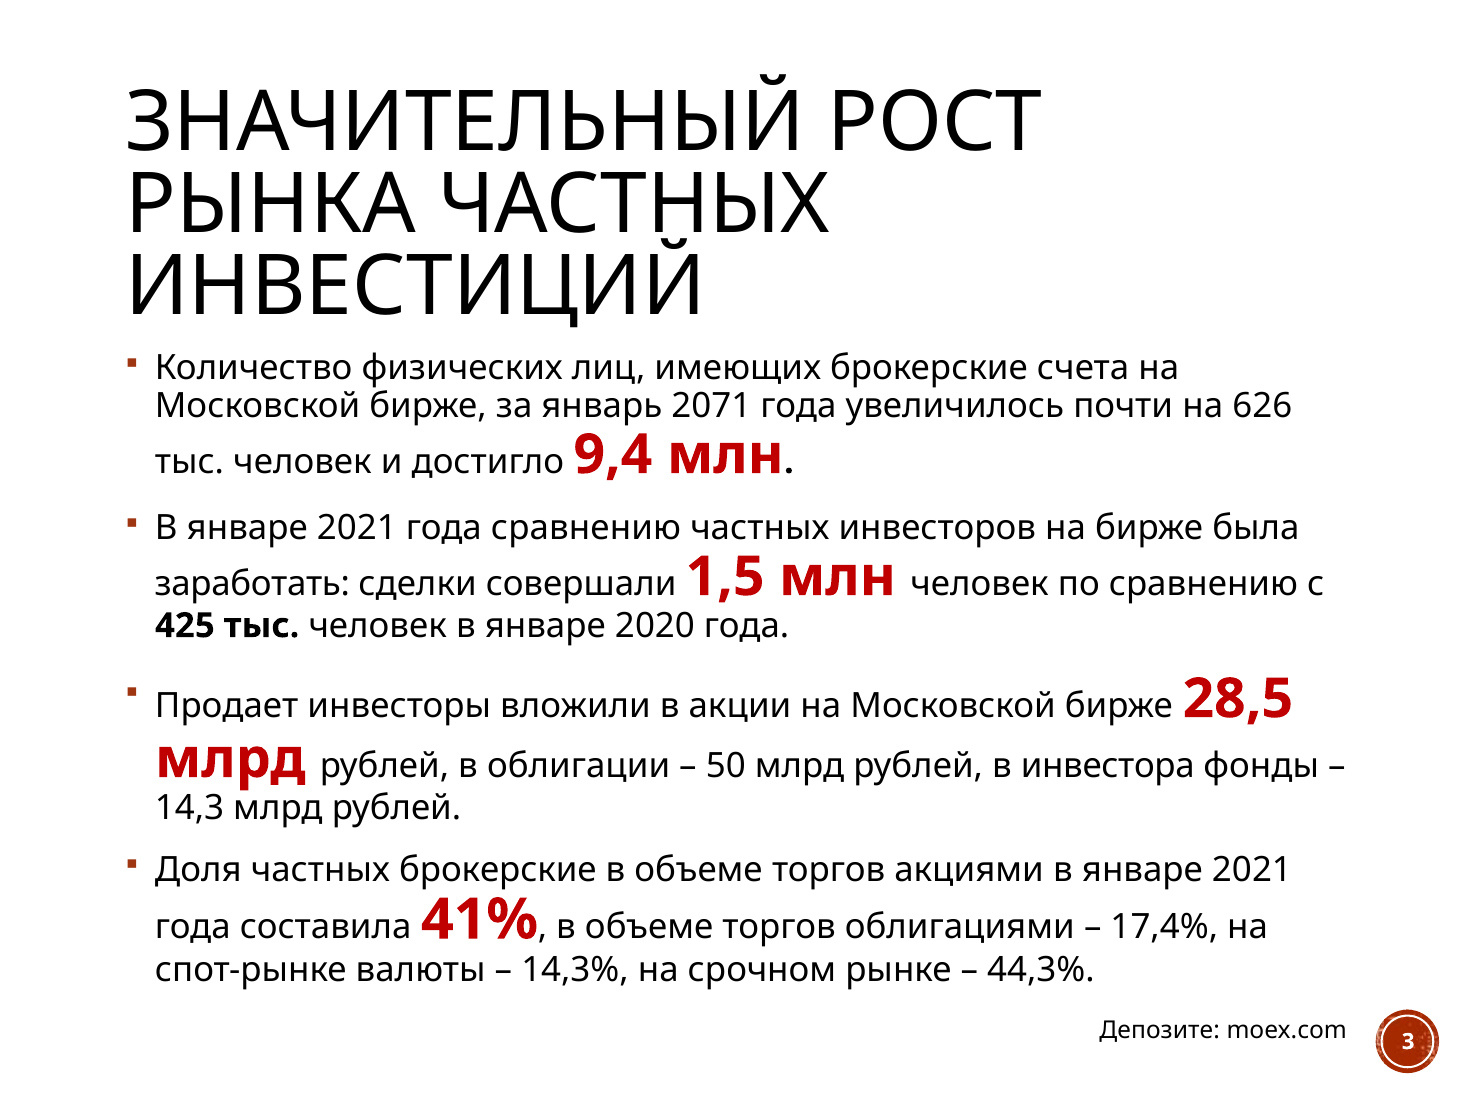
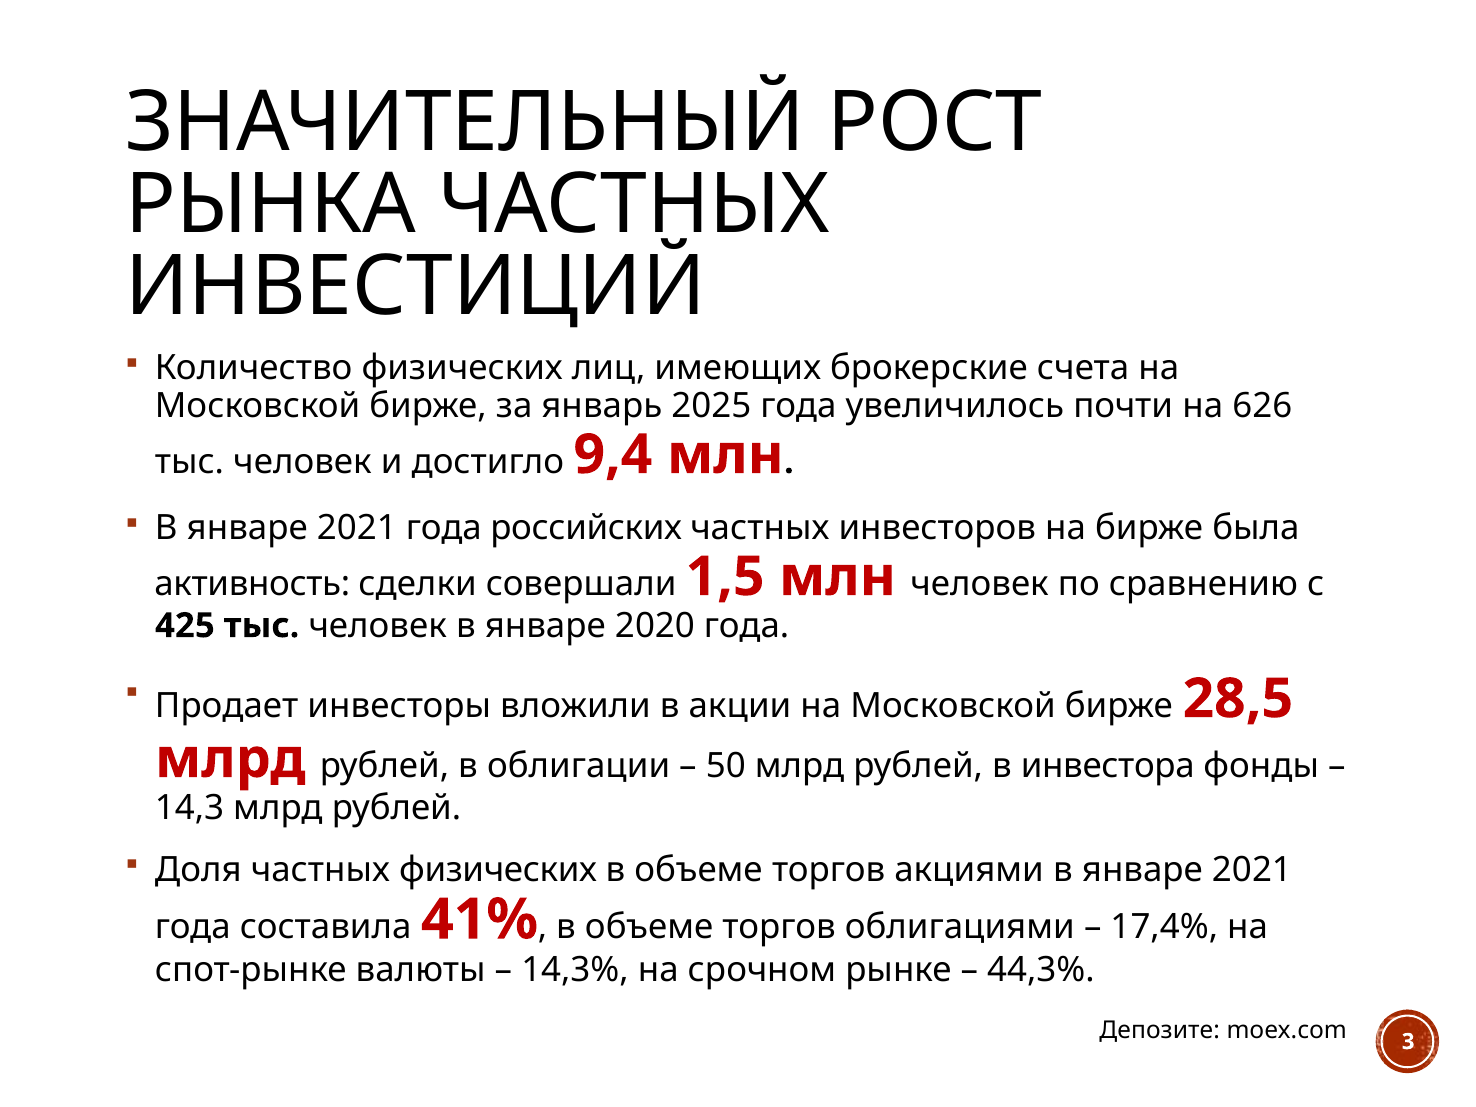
2071: 2071 -> 2025 (711, 406)
года сравнению: сравнению -> российских (586, 528)
заработать: заработать -> активность (252, 584)
частных брокерские: брокерские -> физических (498, 870)
